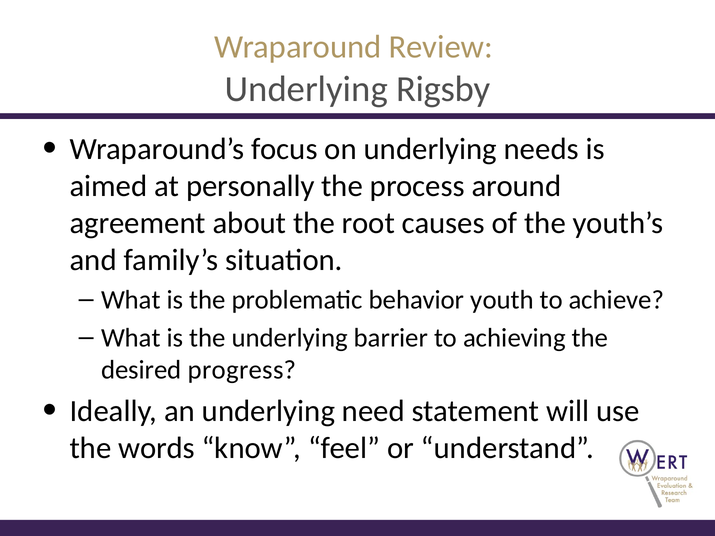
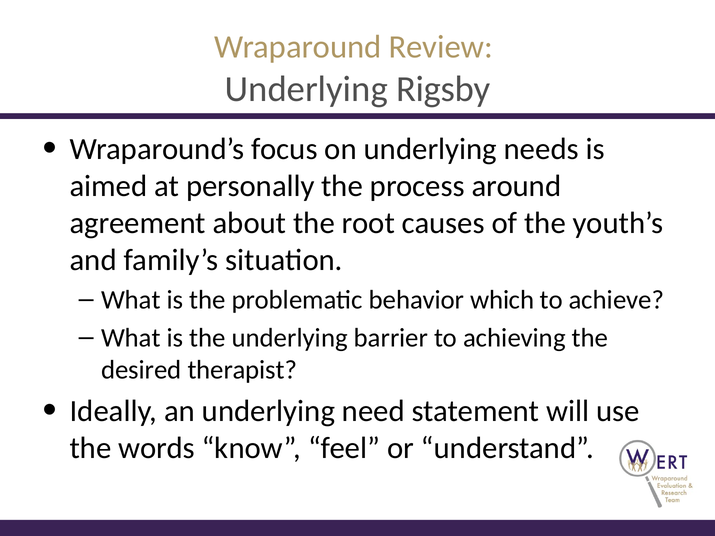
youth: youth -> which (502, 300)
progress: progress -> therapist (242, 370)
